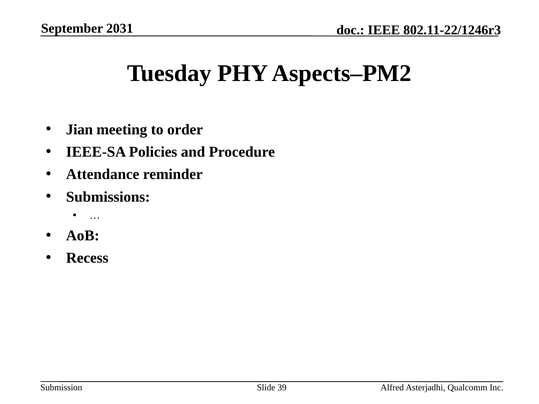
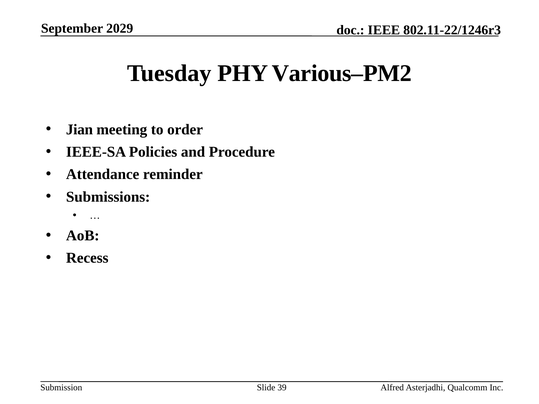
2031: 2031 -> 2029 (120, 29)
Aspects–PM2: Aspects–PM2 -> Various–PM2 (342, 73)
